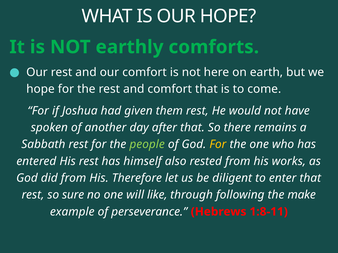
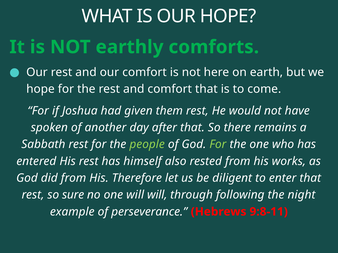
For colour: yellow -> light green (218, 145)
will like: like -> will (157, 195)
make: make -> night (302, 195)
1:8-11: 1:8-11 -> 9:8-11 (269, 212)
